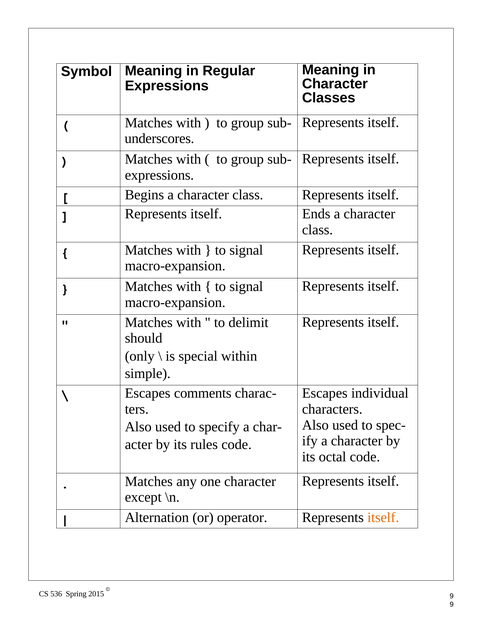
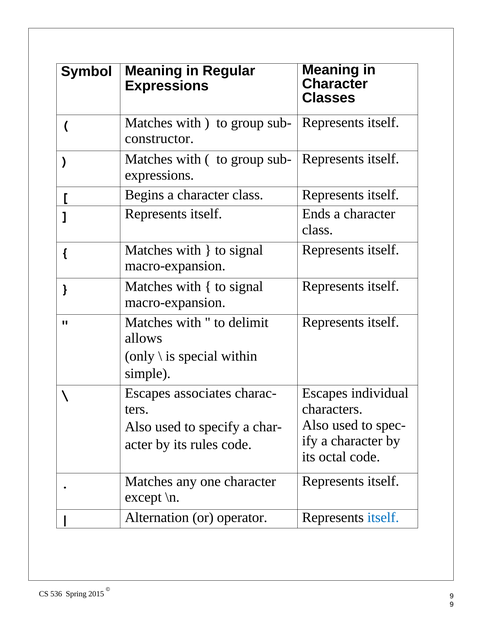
underscores: underscores -> constructor (159, 139)
should: should -> allows (144, 339)
comments: comments -> associates (203, 394)
itself colour: orange -> blue (383, 518)
